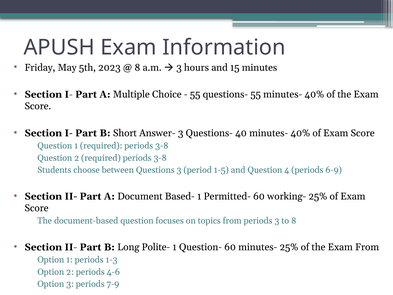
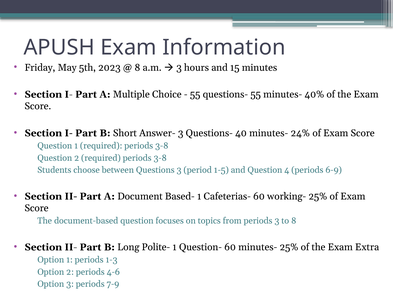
40 minutes- 40%: 40% -> 24% (300, 133)
Permitted-: Permitted- -> Cafeterias- (227, 196)
Exam From: From -> Extra (367, 247)
